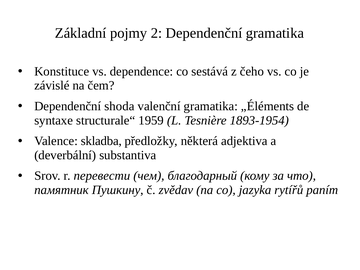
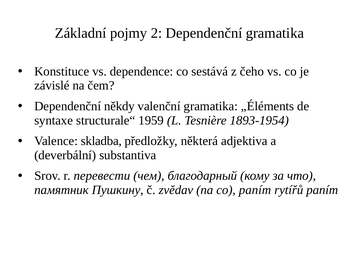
shoda: shoda -> někdy (119, 106)
co jazyka: jazyka -> paním (255, 190)
